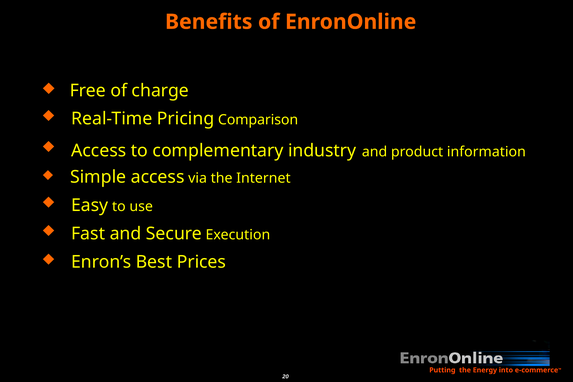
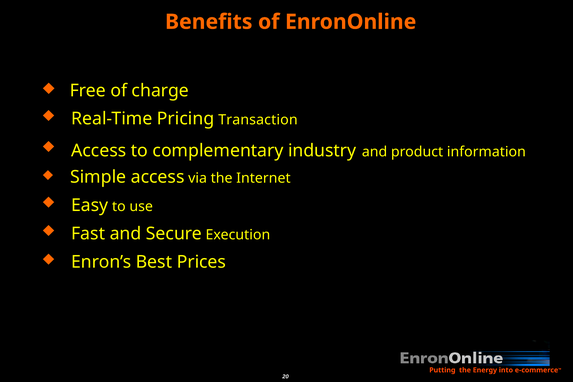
Comparison: Comparison -> Transaction (258, 120)
